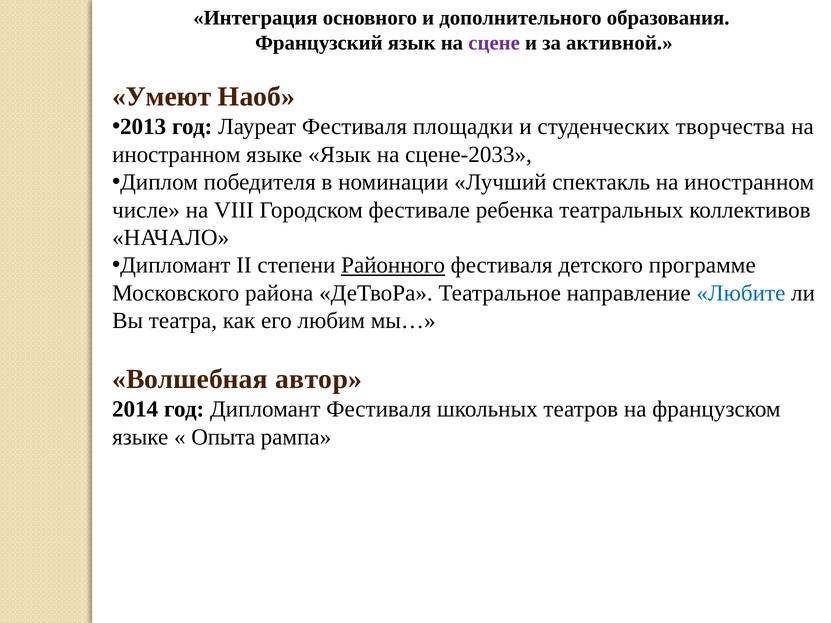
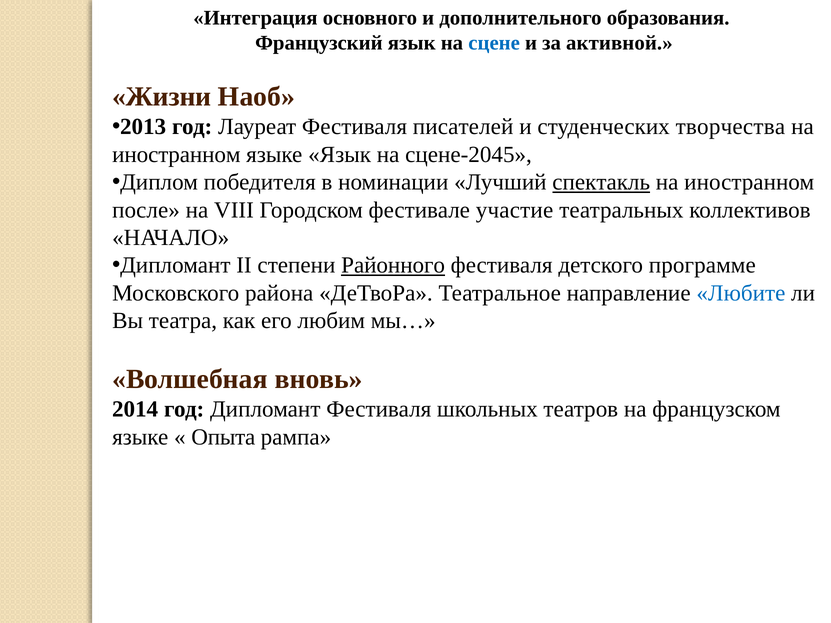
сцене colour: purple -> blue (494, 43)
Умеют: Умеют -> Жизни (162, 97)
площадки: площадки -> писателей (463, 127)
сцене-2033: сцене-2033 -> сцене-2045 (469, 155)
спектакль underline: none -> present (601, 182)
числе: числе -> после (146, 210)
ребенка: ребенка -> участие (515, 210)
автор: автор -> вновь (319, 379)
